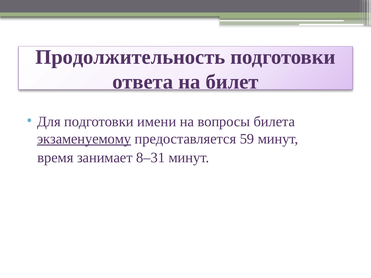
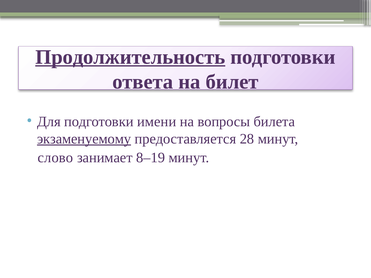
Продолжительность underline: none -> present (130, 57)
59: 59 -> 28 (247, 139)
время: время -> слово (55, 158)
8–31: 8–31 -> 8–19 (151, 158)
